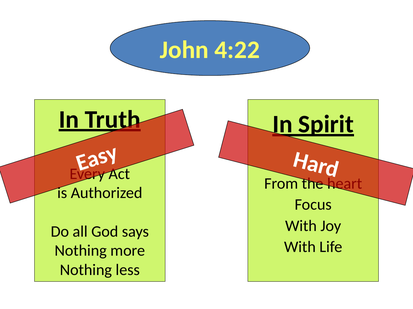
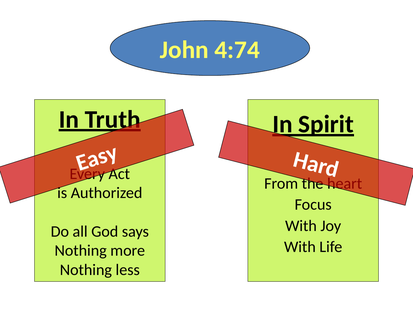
4:22: 4:22 -> 4:74 (237, 50)
